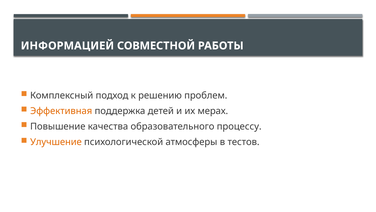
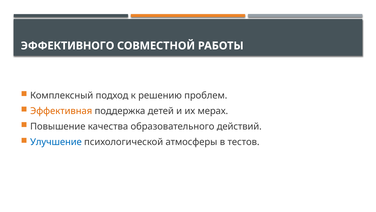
ИНФОРМАЦИЕЙ: ИНФОРМАЦИЕЙ -> ЭФФЕКТИВНОГО (68, 46)
процессу: процессу -> действий (239, 126)
Улучшение colour: orange -> blue (56, 142)
